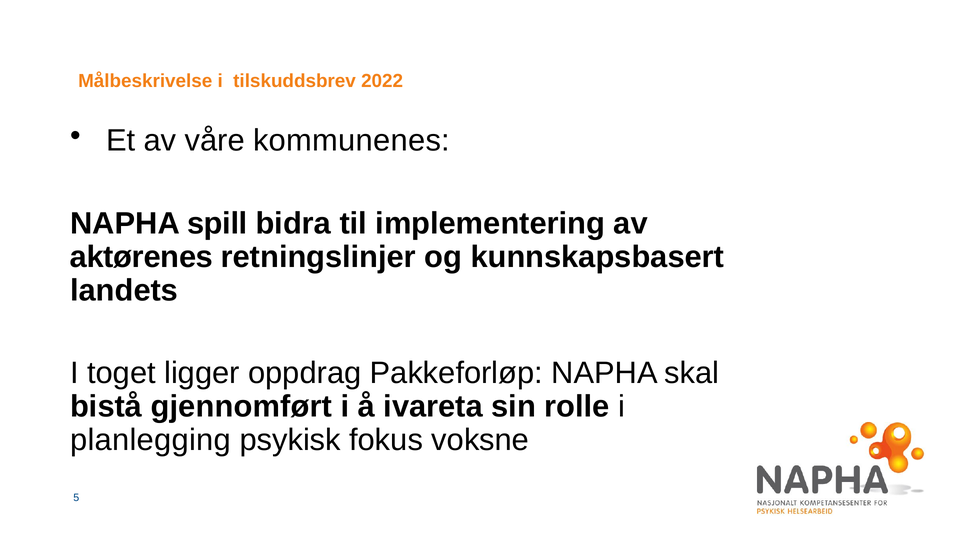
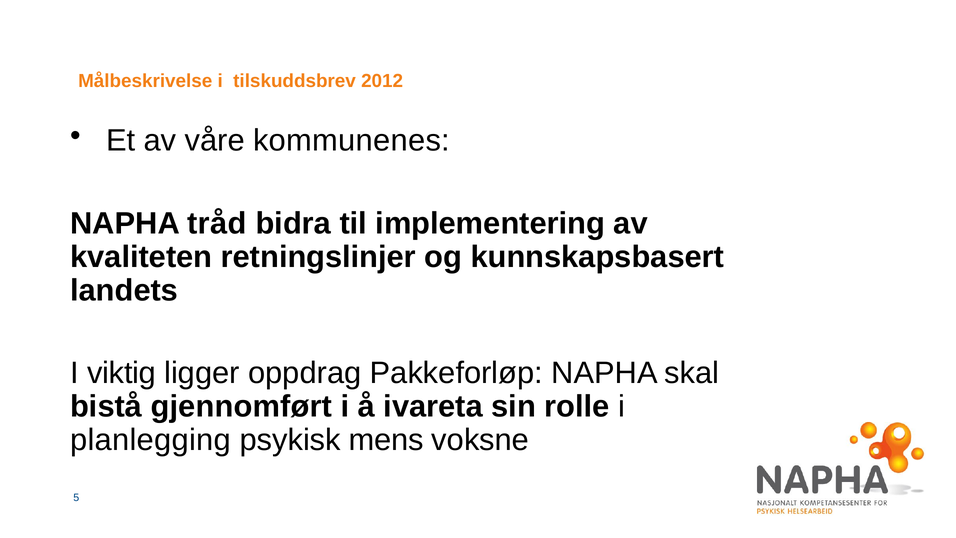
2022: 2022 -> 2012 (382, 81)
spill: spill -> tråd (217, 223)
aktørenes: aktørenes -> kvaliteten (141, 257)
toget: toget -> viktig (122, 373)
fokus: fokus -> mens (386, 440)
